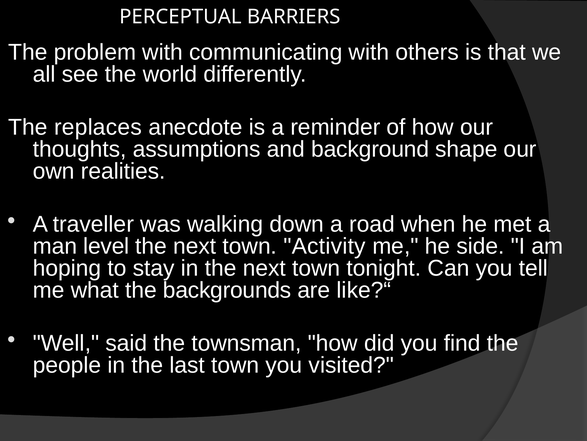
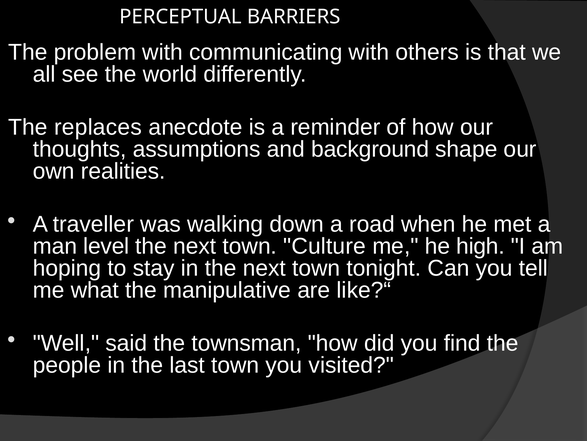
Activity: Activity -> Culture (325, 246)
side: side -> high (481, 246)
backgrounds: backgrounds -> manipulative (227, 290)
